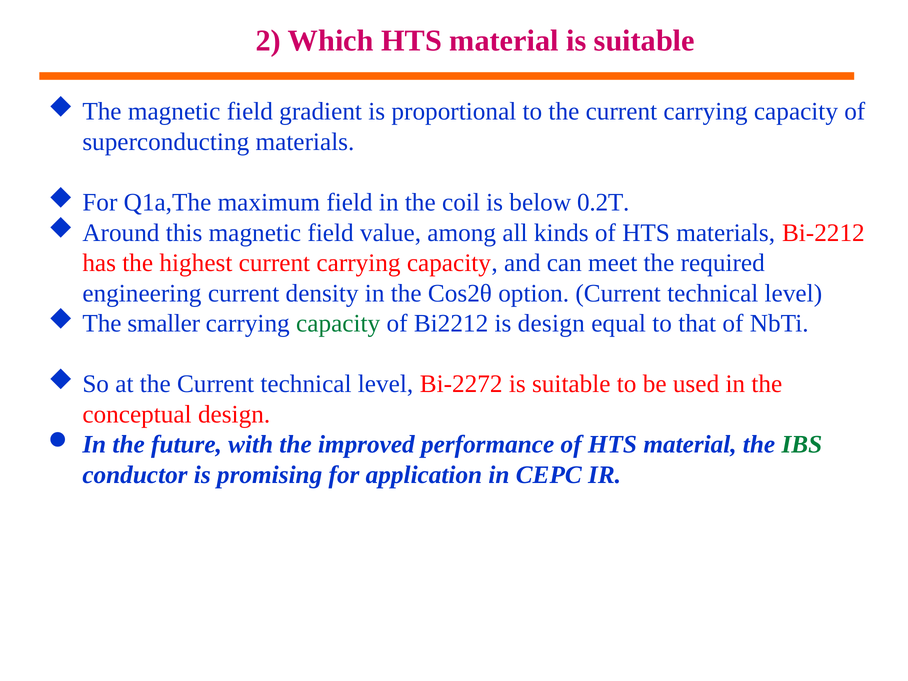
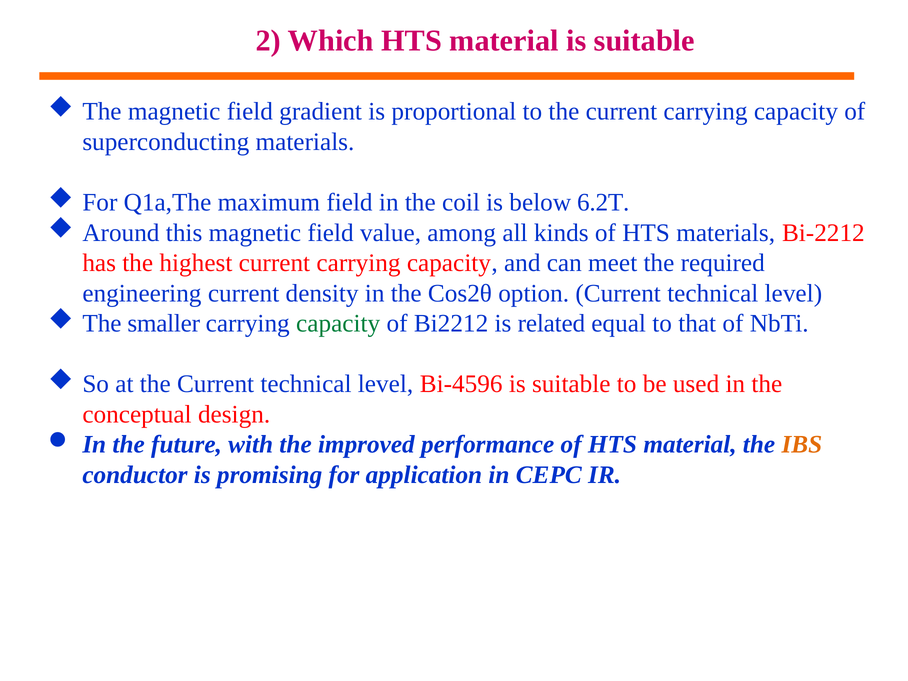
0.2T: 0.2T -> 6.2T (603, 202)
is design: design -> related (551, 324)
Bi-2272: Bi-2272 -> Bi-4596 (461, 384)
IBS colour: green -> orange (802, 445)
